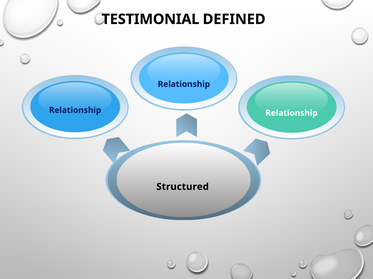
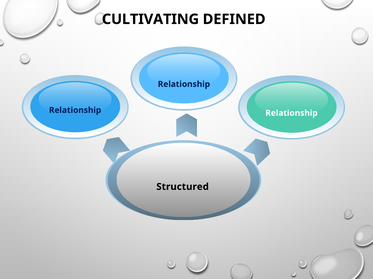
TESTIMONIAL: TESTIMONIAL -> CULTIVATING (150, 19)
